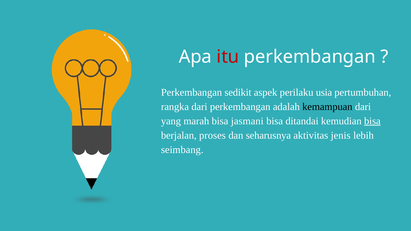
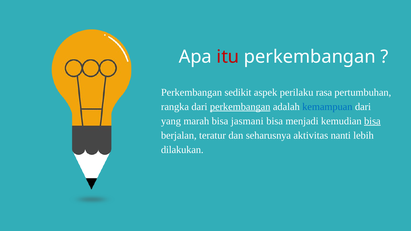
usia: usia -> rasa (324, 92)
perkembangan underline: none -> present (240, 107)
kemampuan colour: black -> blue (327, 107)
ditandai: ditandai -> menjadi (302, 121)
proses: proses -> teratur (213, 136)
jenis: jenis -> nanti (341, 136)
seimbang: seimbang -> dilakukan (182, 150)
